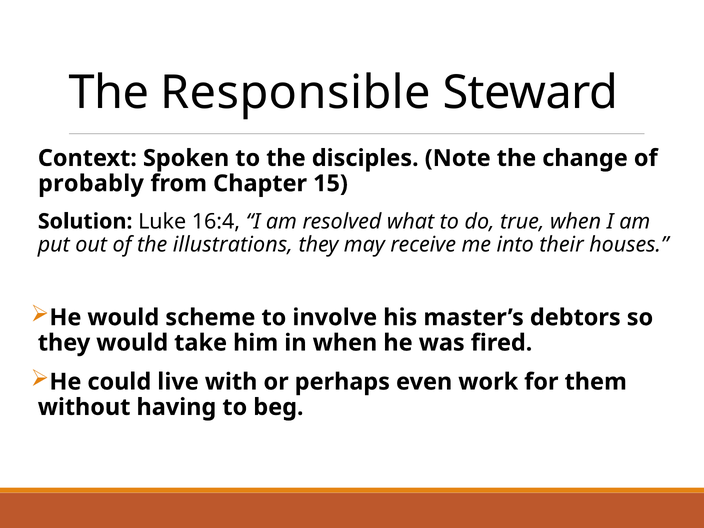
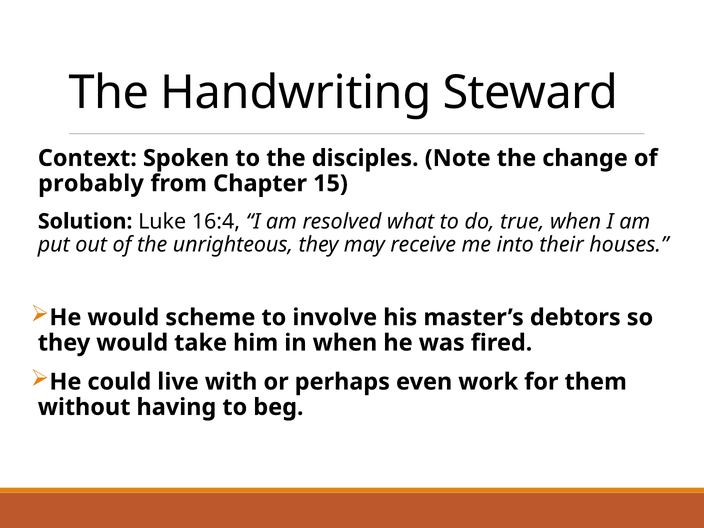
Responsible: Responsible -> Handwriting (296, 93)
illustrations: illustrations -> unrighteous (233, 245)
